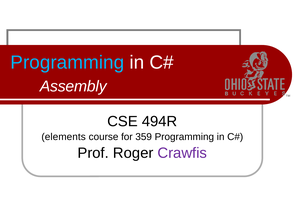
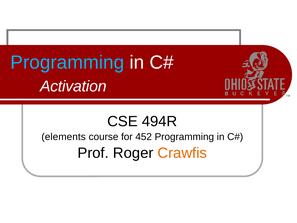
Assembly: Assembly -> Activation (73, 86)
359: 359 -> 452 (144, 137)
Crawfis colour: purple -> orange (182, 153)
